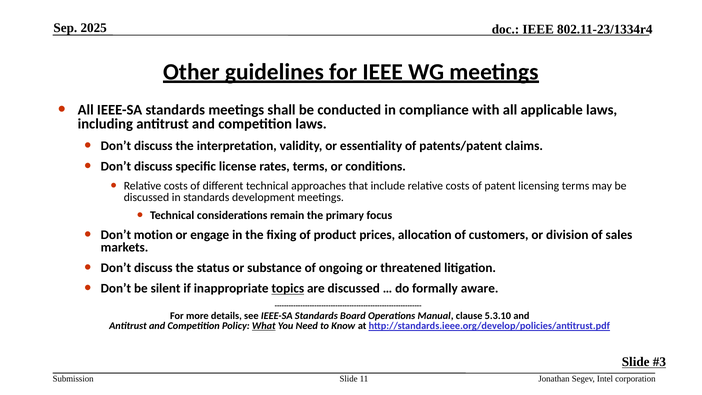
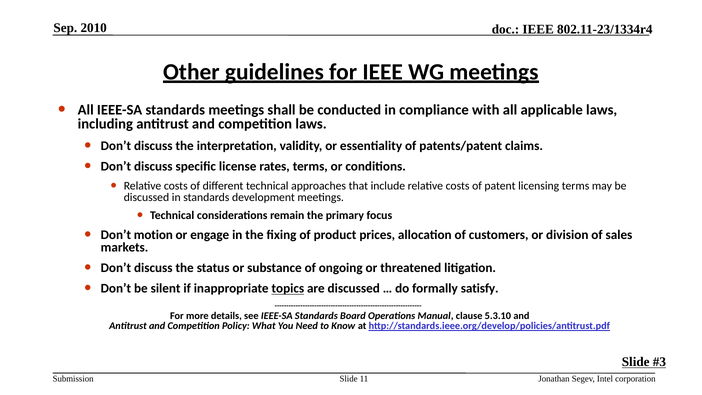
2025: 2025 -> 2010 (94, 28)
aware: aware -> satisfy (480, 288)
What underline: present -> none (264, 326)
